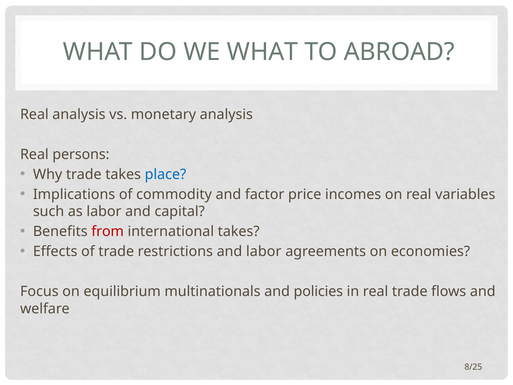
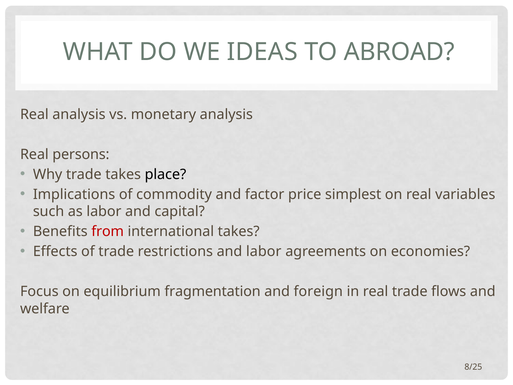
WE WHAT: WHAT -> IDEAS (262, 52)
place colour: blue -> black (165, 174)
incomes: incomes -> simplest (353, 194)
multinationals: multinationals -> fragmentation (213, 291)
policies: policies -> foreign (318, 291)
